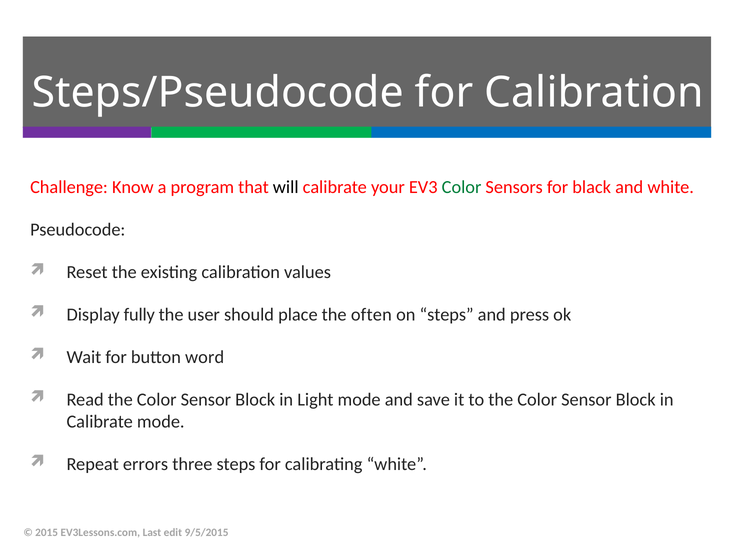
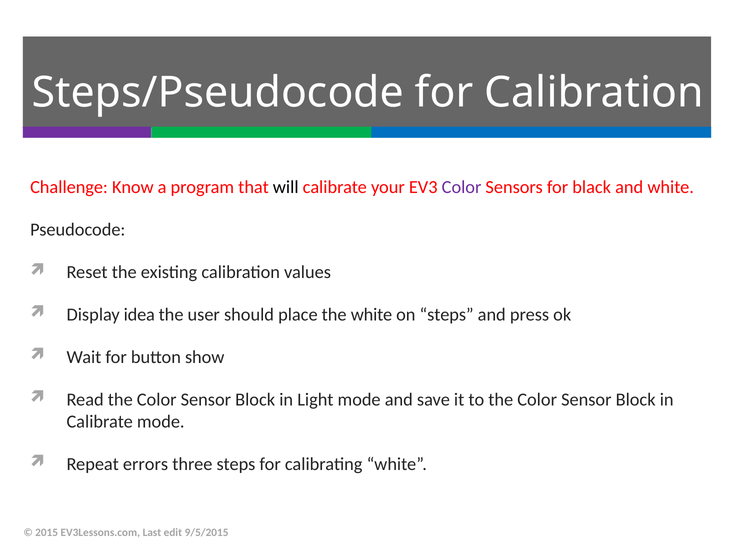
Color colour: green -> purple (462, 187)
fully: fully -> idea (139, 315)
the often: often -> white (372, 315)
word: word -> show (205, 357)
